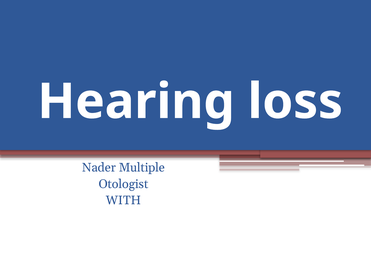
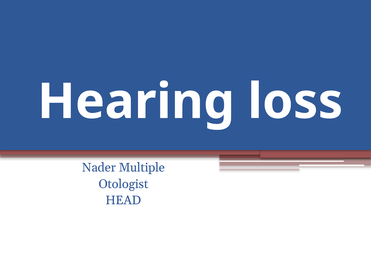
WITH: WITH -> HEAD (123, 201)
